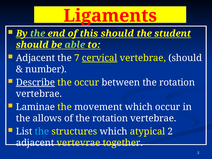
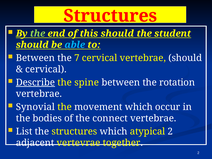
Ligaments: Ligaments -> Structures (110, 16)
able colour: light green -> light blue (75, 45)
Adjacent: Adjacent -> Between (35, 58)
cervical underline: present -> none (100, 58)
number: number -> cervical (46, 69)
the occur: occur -> spine (87, 82)
Laminae: Laminae -> Synovial (35, 107)
allows: allows -> bodies (47, 118)
of the rotation: rotation -> connect (110, 118)
the colour: light blue -> white (42, 131)
